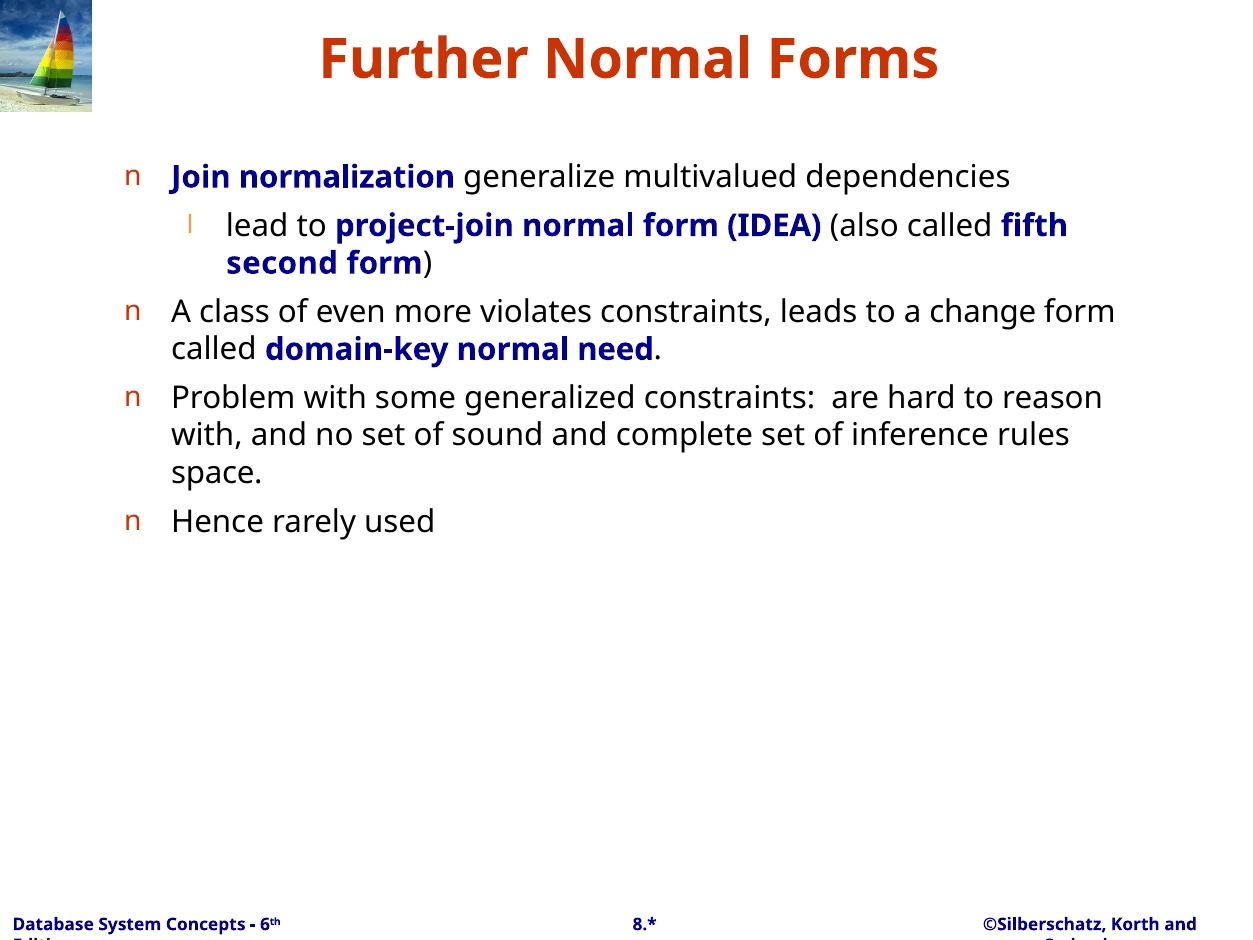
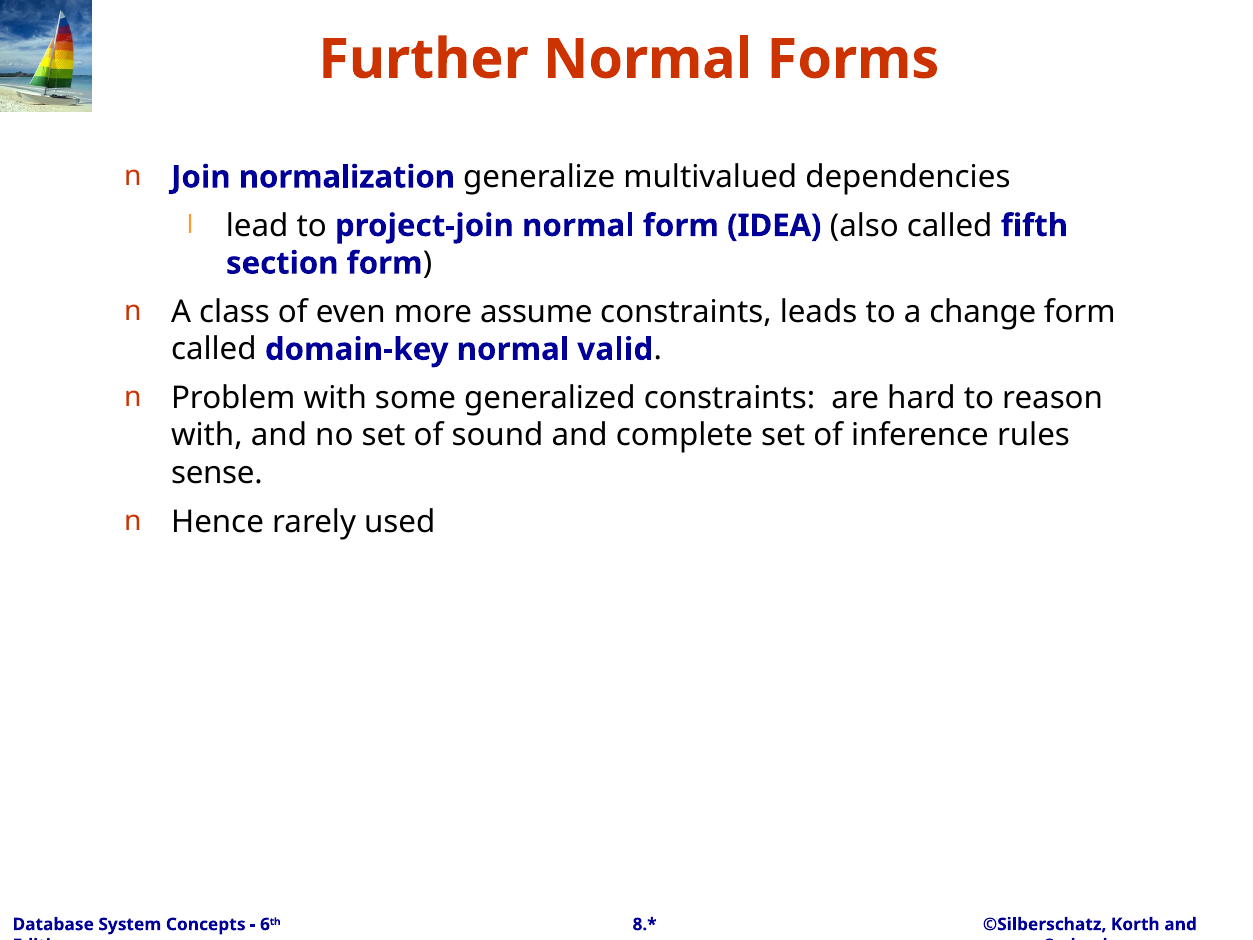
second: second -> section (282, 263)
violates: violates -> assume (536, 312)
need: need -> valid (615, 349)
space: space -> sense (217, 473)
